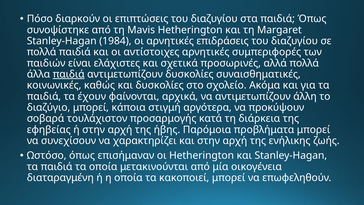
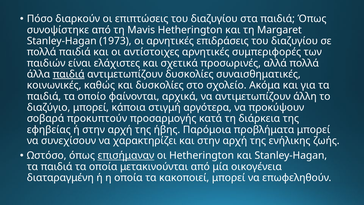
1984: 1984 -> 1973 (115, 41)
έχουν: έχουν -> οποίο (92, 96)
τουλάχιστον: τουλάχιστον -> προκυπτούν (97, 118)
επισήμαναν underline: none -> present (126, 155)
